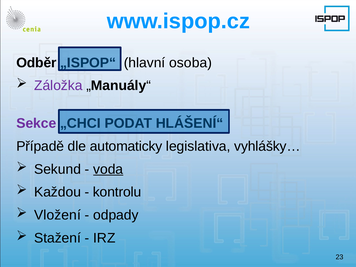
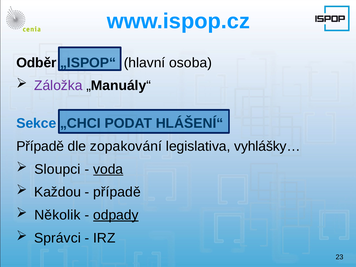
Sekce colour: purple -> blue (36, 123)
automaticky: automaticky -> zopakování (126, 146)
Sekund: Sekund -> Sloupci (57, 169)
kontrolu: kontrolu -> případě (117, 192)
Vložení: Vložení -> Několik (57, 215)
odpady underline: none -> present (116, 215)
Stažení: Stažení -> Správci (57, 238)
